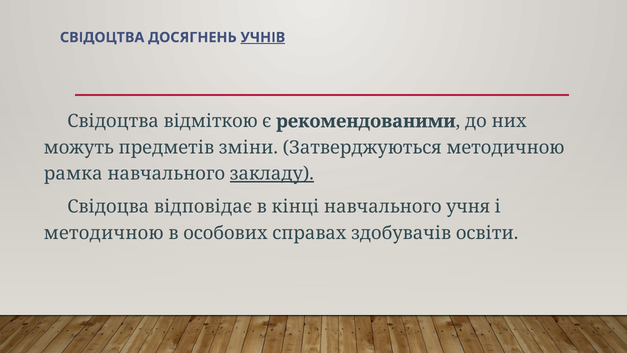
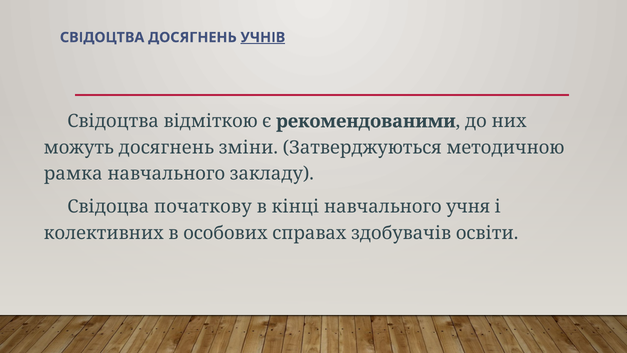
можуть предметів: предметів -> досягнень (166, 147)
закладу underline: present -> none (272, 174)
відповідає: відповідає -> початкову (203, 207)
методичною: методичною -> колективних (104, 233)
